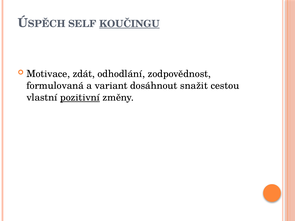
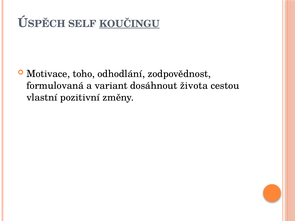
zdát: zdát -> toho (84, 74)
snažit: snažit -> života (194, 86)
pozitivní underline: present -> none (80, 98)
